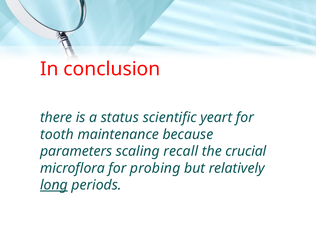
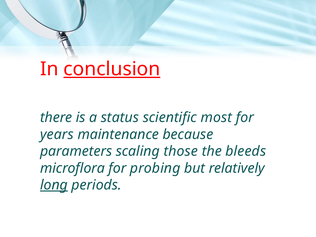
conclusion underline: none -> present (112, 69)
yeart: yeart -> most (216, 118)
tooth: tooth -> years (57, 134)
recall: recall -> those (181, 151)
crucial: crucial -> bleeds (246, 151)
